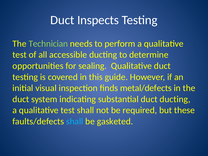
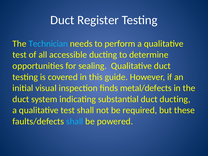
Inspects: Inspects -> Register (98, 20)
Technician colour: light green -> light blue (48, 44)
gasketed: gasketed -> powered (115, 121)
